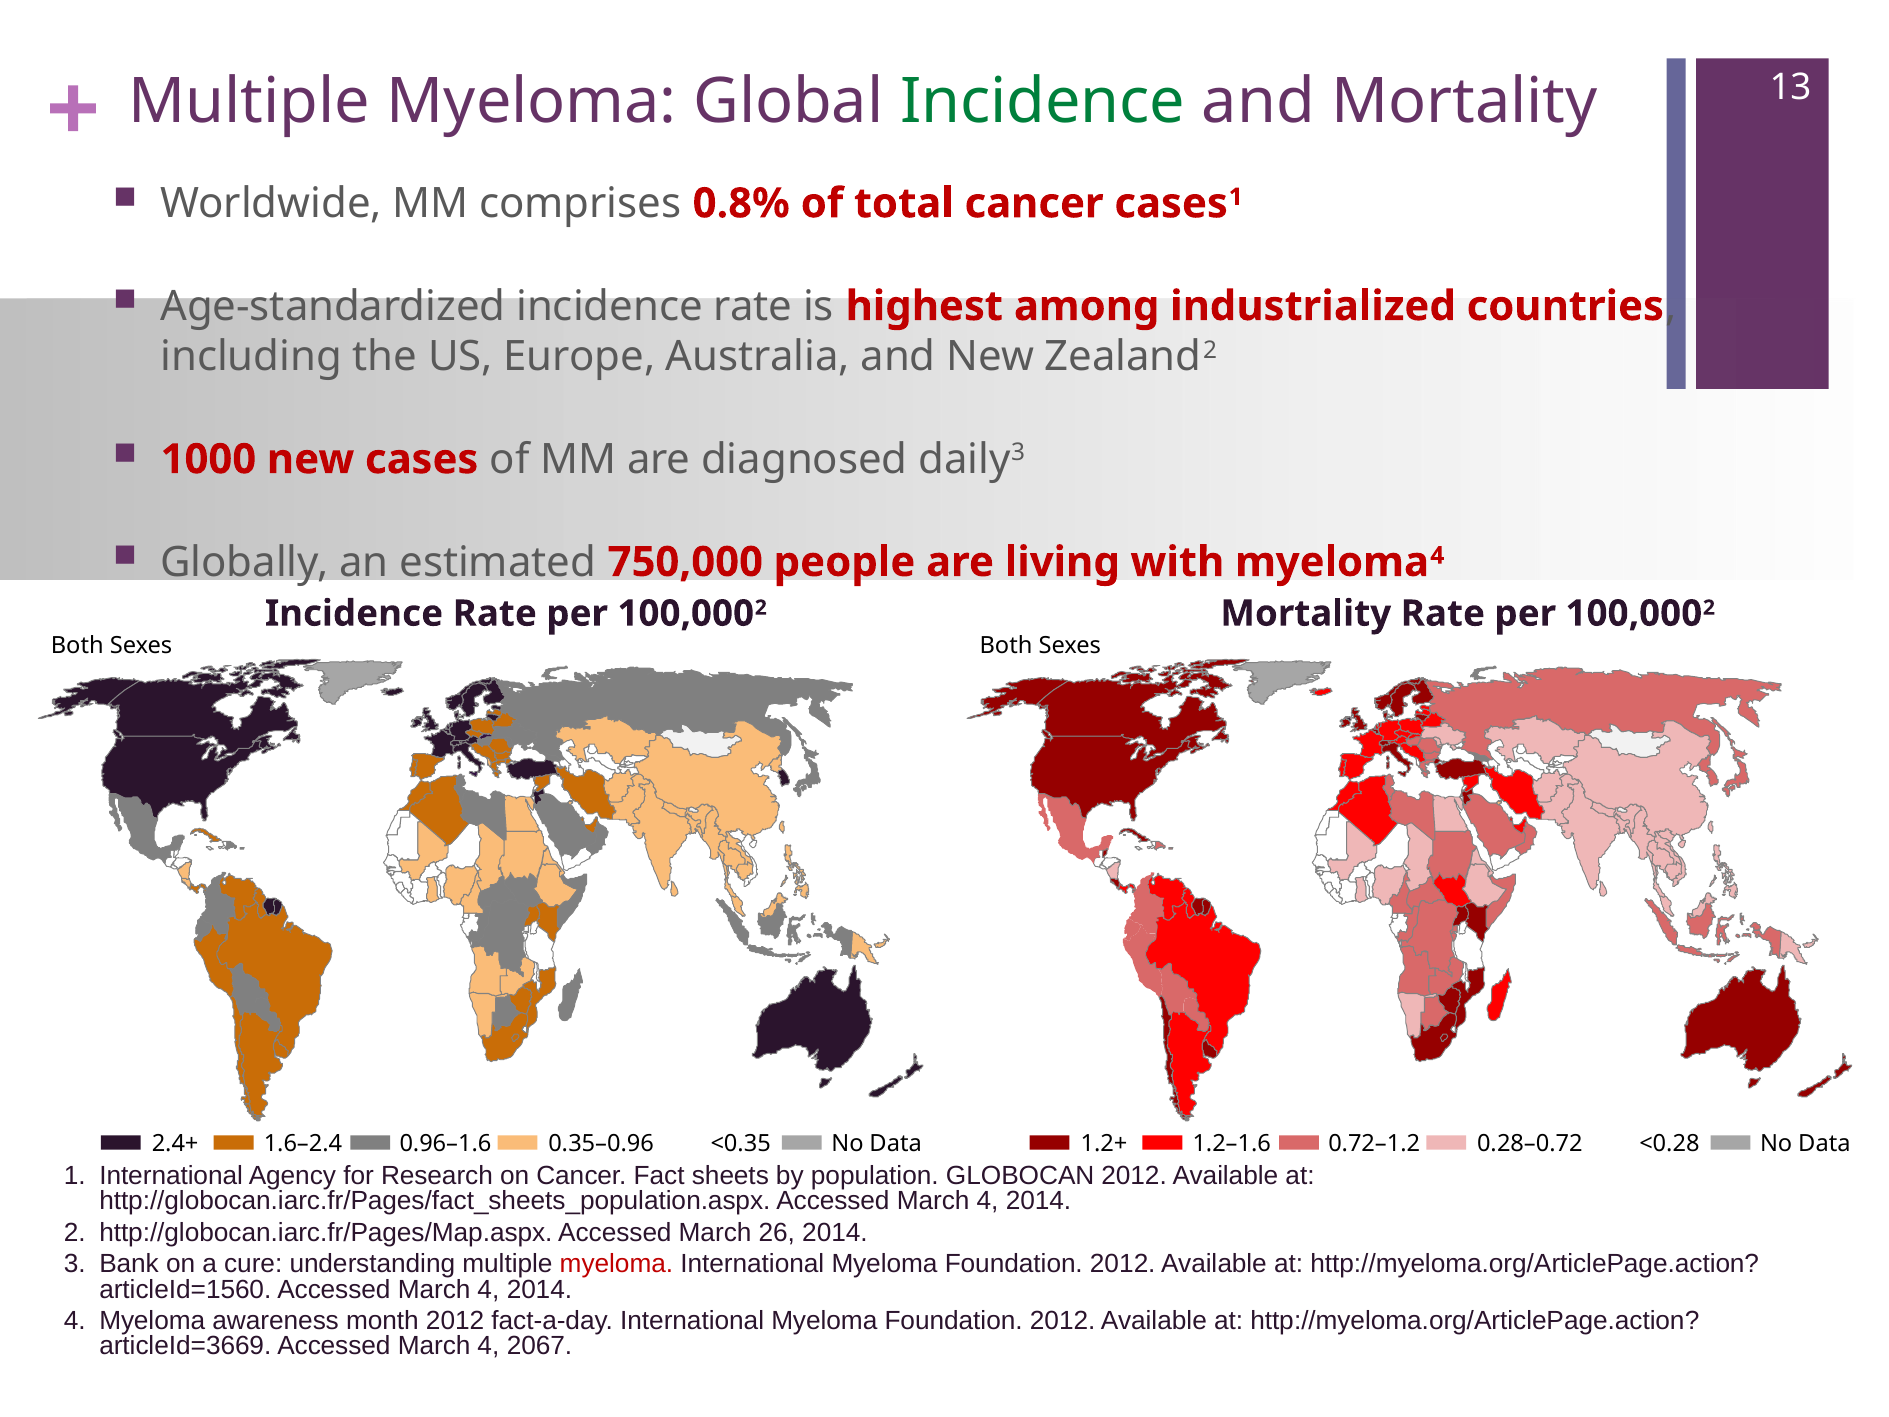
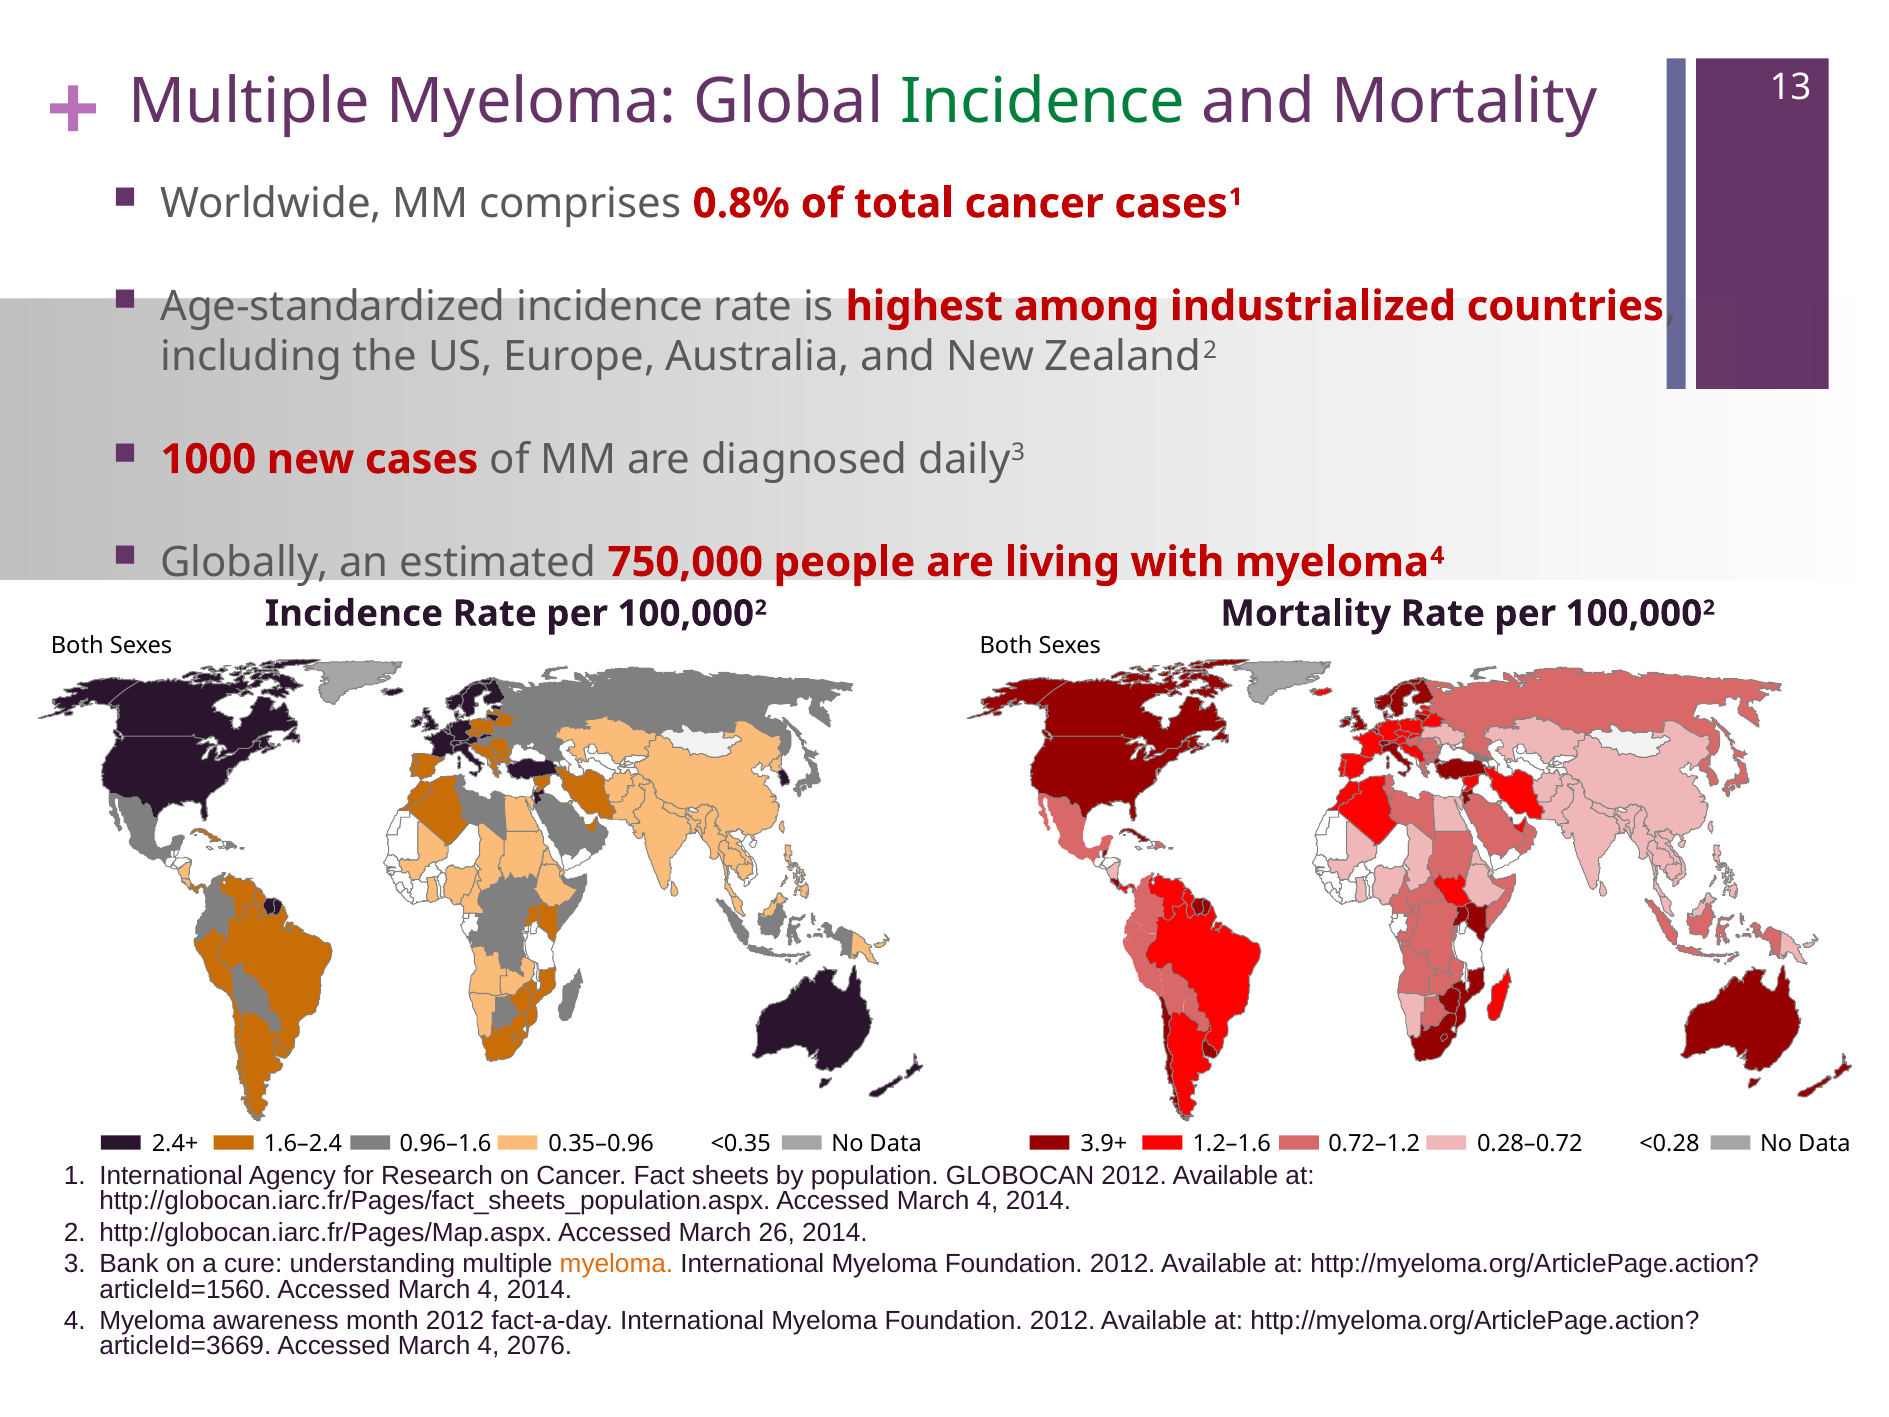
1.2+: 1.2+ -> 3.9+ (1104, 1144)
myeloma colour: red -> orange (616, 1264)
2067: 2067 -> 2076 (539, 1346)
